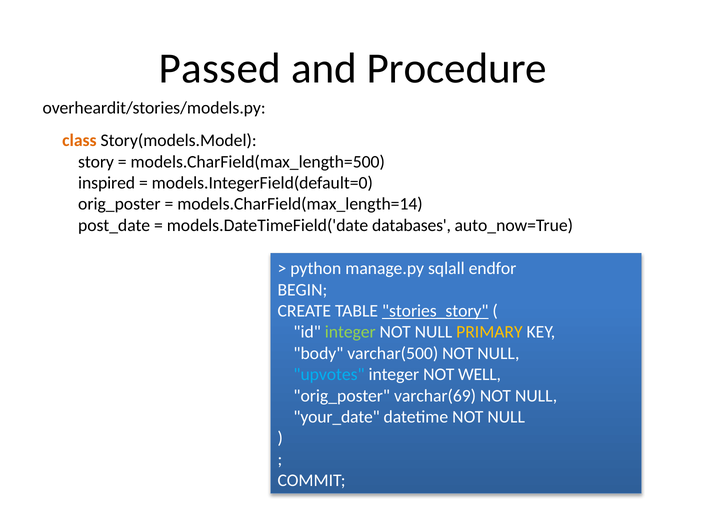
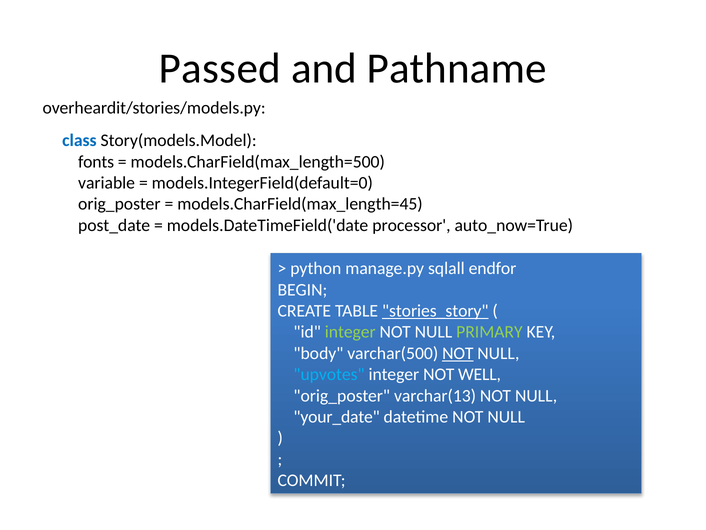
Procedure: Procedure -> Pathname (457, 68)
class colour: orange -> blue (79, 140)
story: story -> fonts (96, 162)
inspired: inspired -> variable (107, 183)
models.CharField(max_length=14: models.CharField(max_length=14 -> models.CharField(max_length=45 (300, 204)
databases: databases -> processor (411, 225)
PRIMARY colour: yellow -> light green (489, 332)
NOT underline: none -> present (458, 353)
varchar(69: varchar(69 -> varchar(13 (435, 395)
